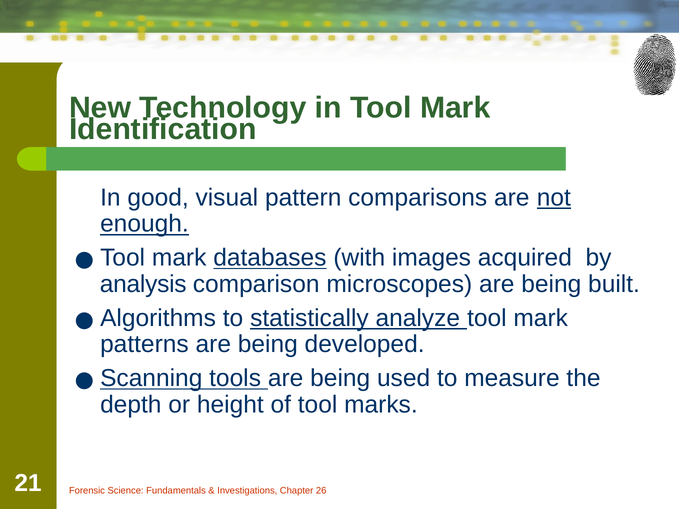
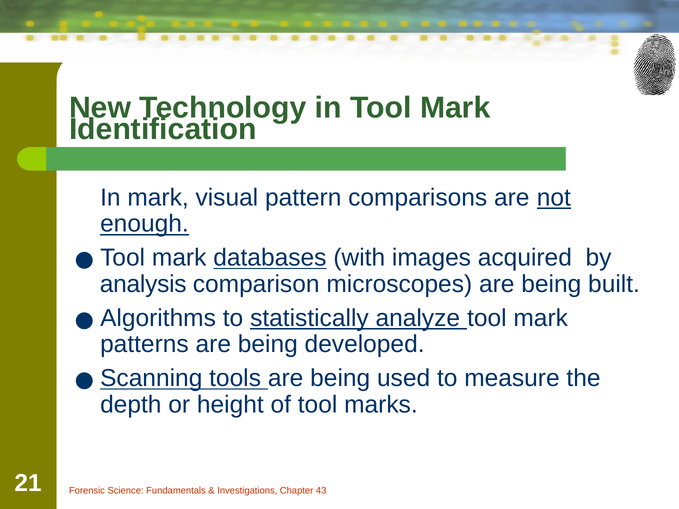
In good: good -> mark (158, 198)
26: 26 -> 43 (321, 491)
